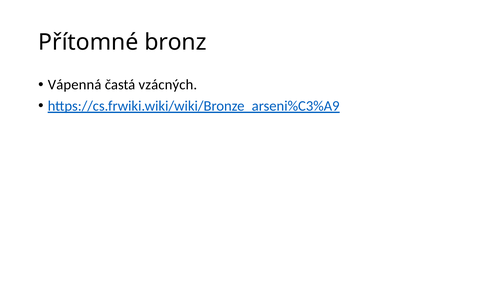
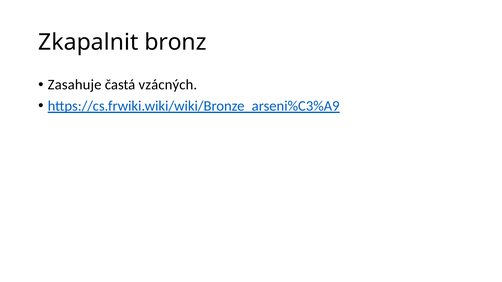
Přítomné: Přítomné -> Zkapalnit (88, 42)
Vápenná: Vápenná -> Zasahuje (75, 85)
